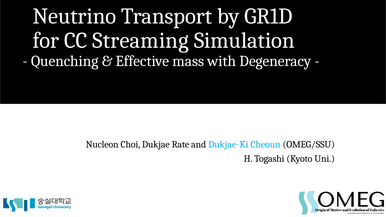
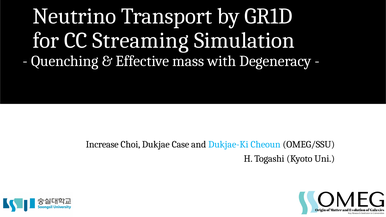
Nucleon: Nucleon -> Increase (102, 144)
Rate: Rate -> Case (180, 144)
